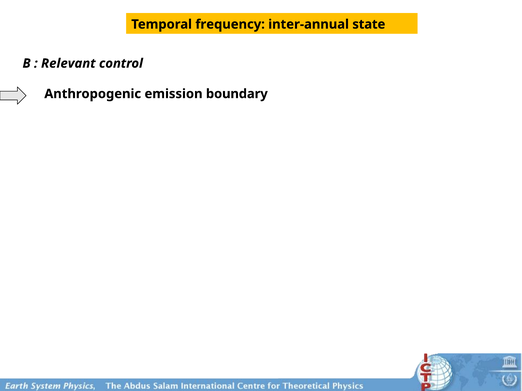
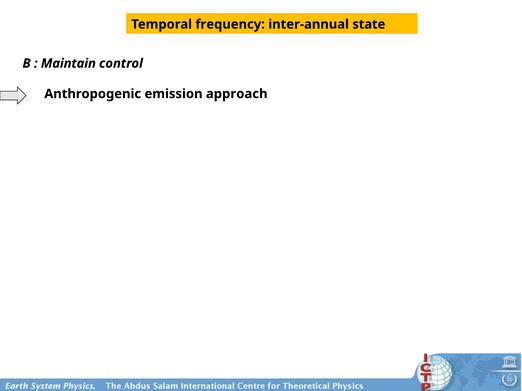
Relevant: Relevant -> Maintain (68, 63)
boundary: boundary -> approach (237, 94)
